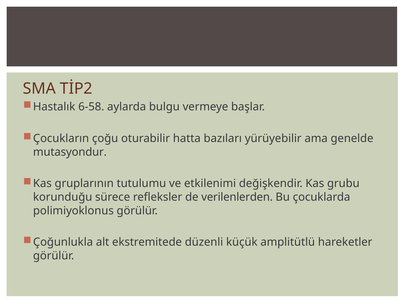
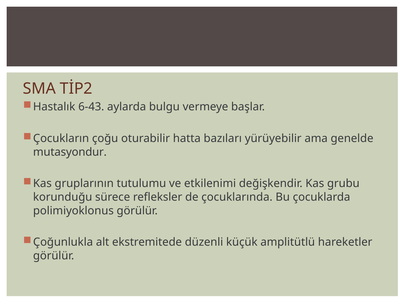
6-58: 6-58 -> 6-43 (91, 107)
verilenlerden: verilenlerden -> çocuklarında (237, 197)
